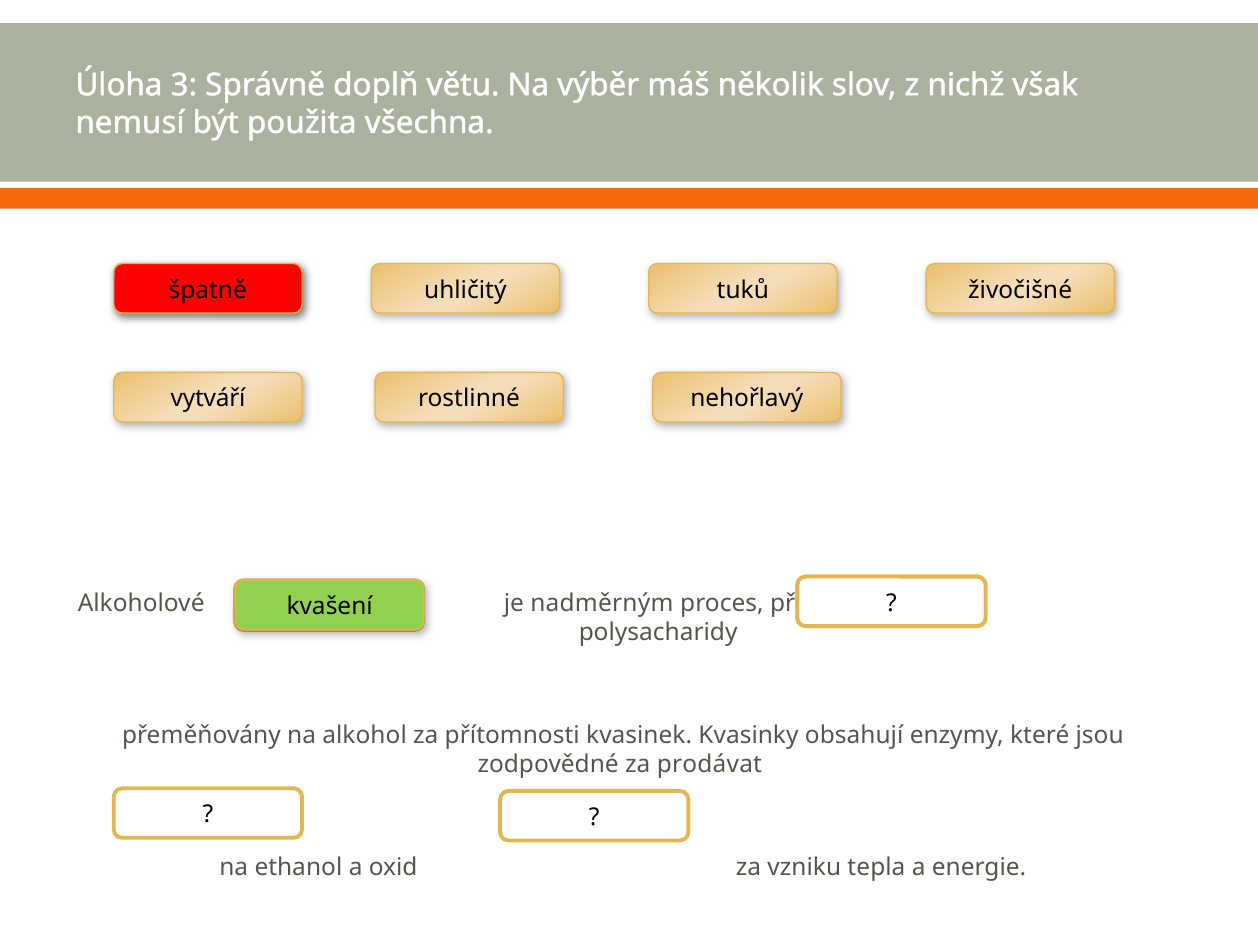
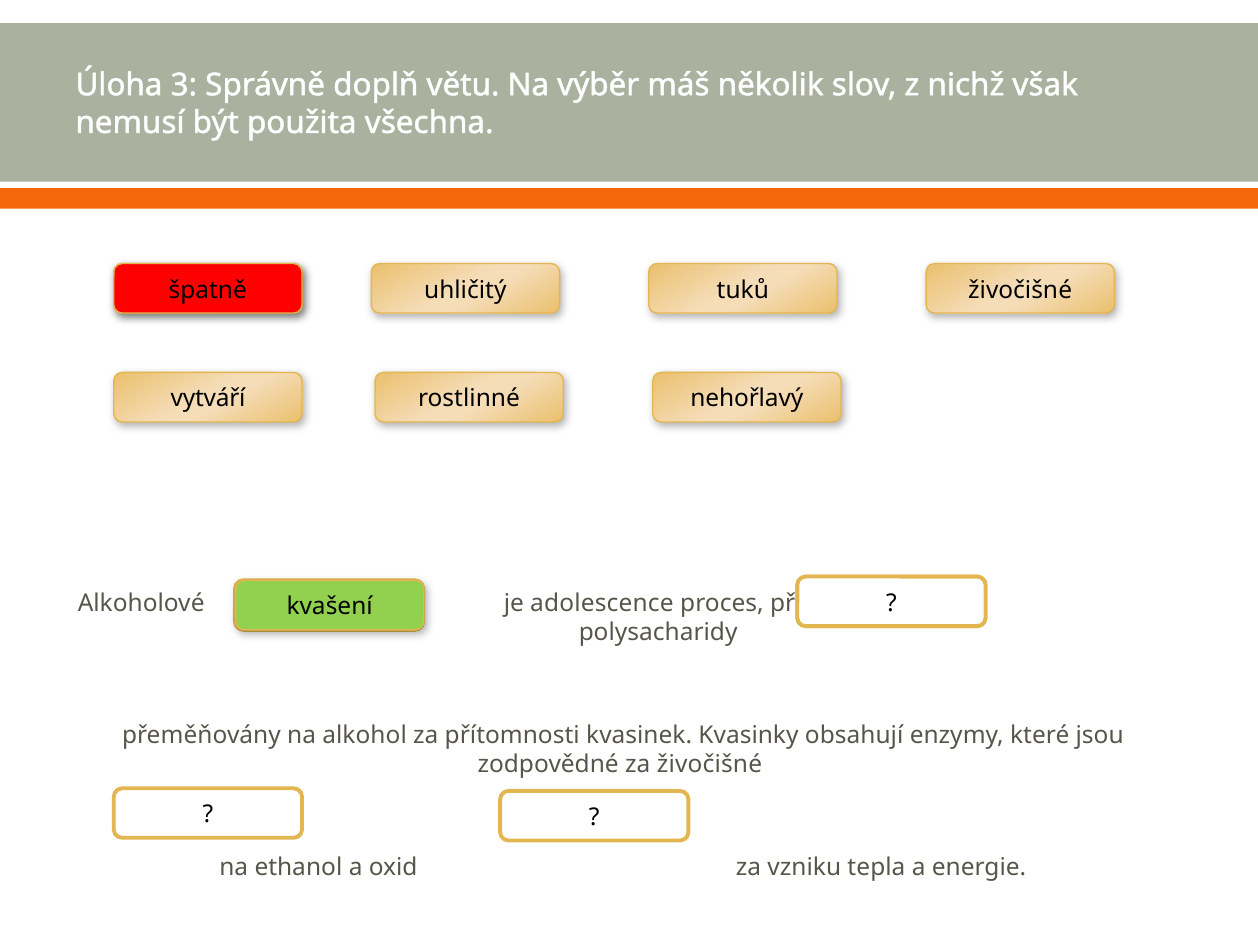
nadměrným: nadměrným -> adolescence (602, 603)
za prodávat: prodávat -> živočišné (709, 765)
